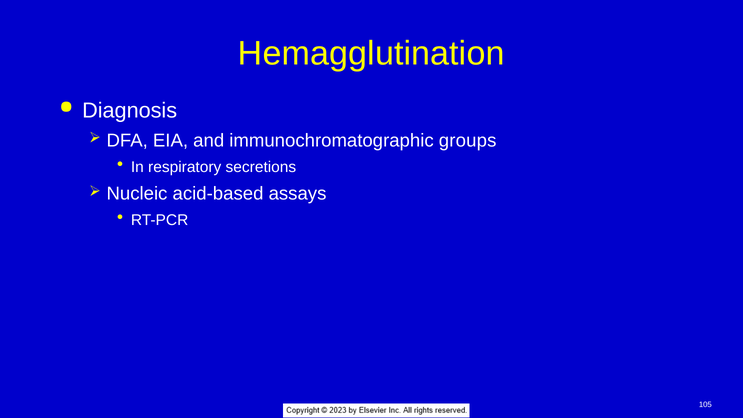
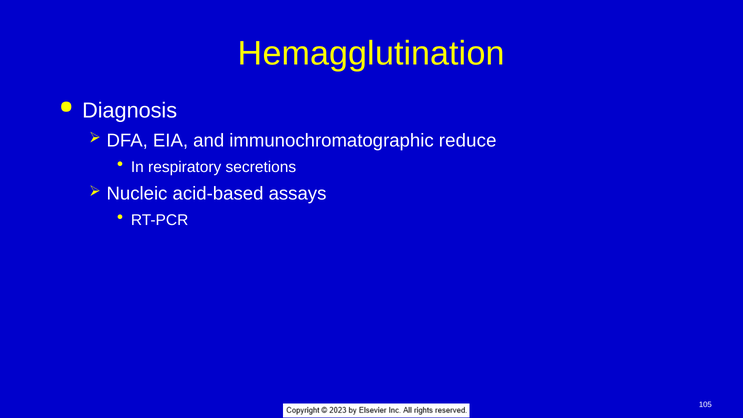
groups: groups -> reduce (468, 141)
